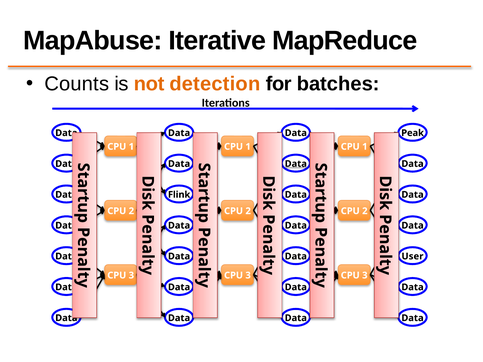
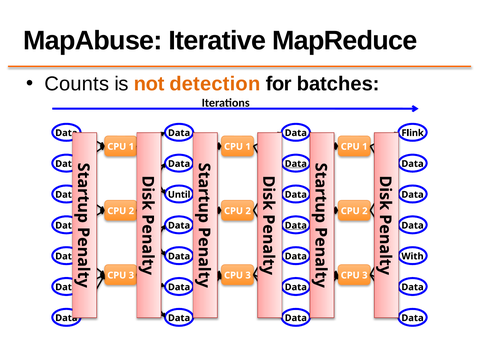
Peak: Peak -> Flink (413, 133)
Flink: Flink -> Until (179, 195)
Data underline: none -> present (296, 226)
User: User -> With (413, 256)
